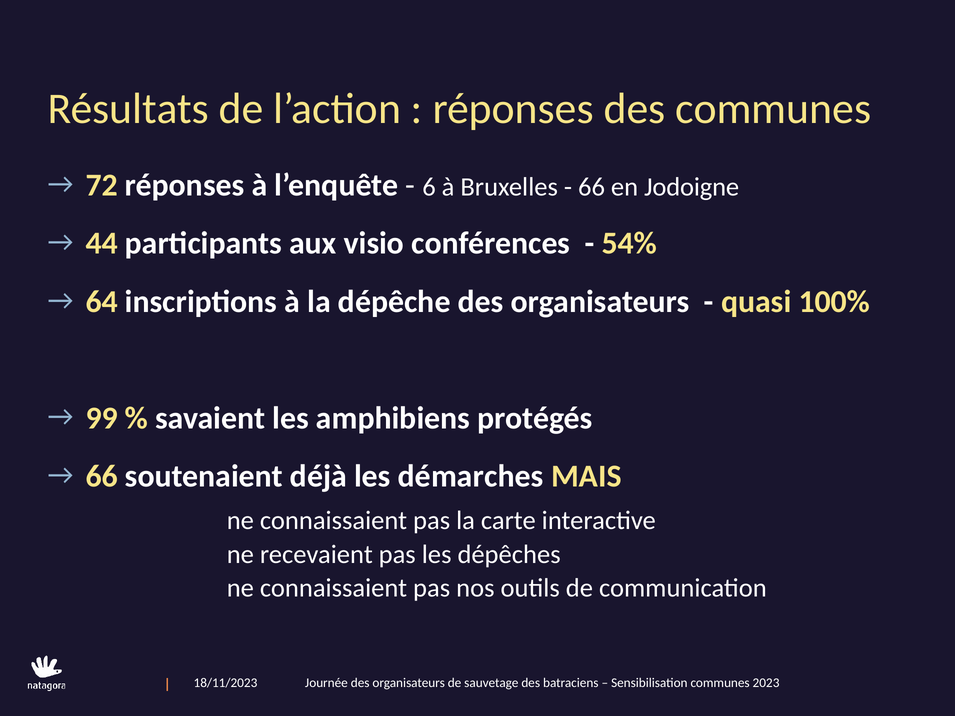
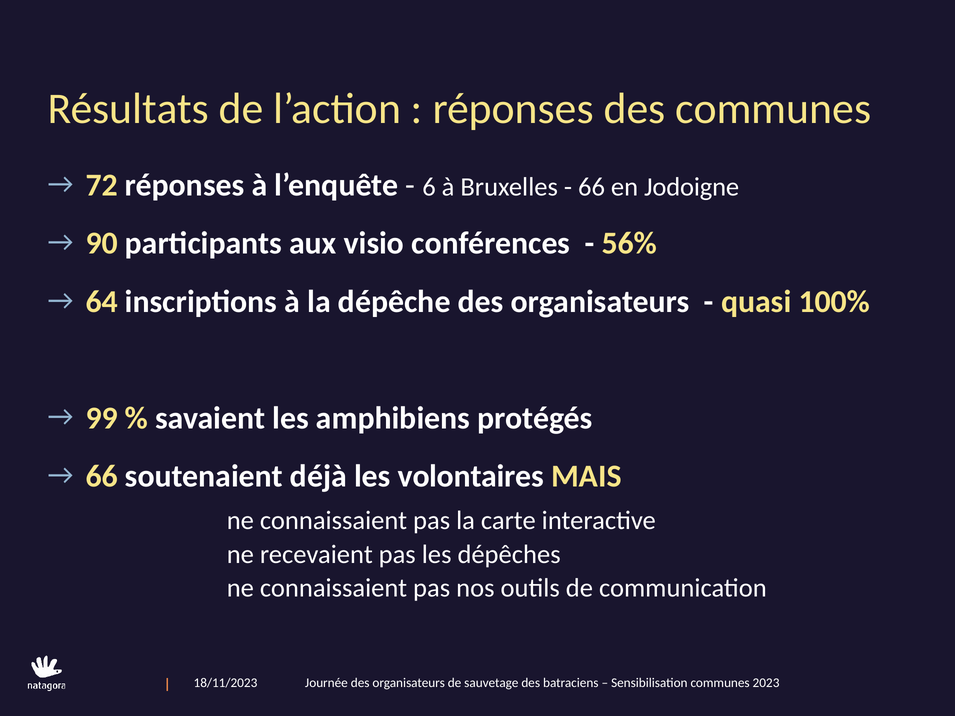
44: 44 -> 90 (102, 243)
54%: 54% -> 56% (629, 243)
démarches: démarches -> volontaires (471, 476)
